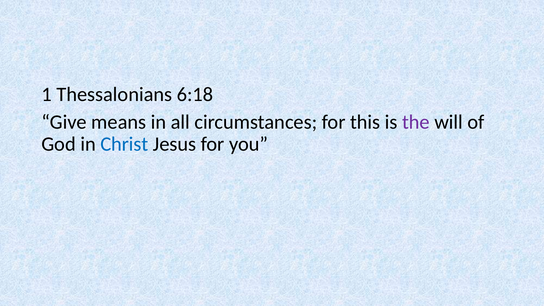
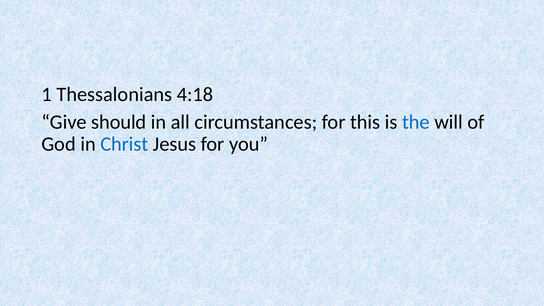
6:18: 6:18 -> 4:18 (195, 94)
means: means -> should (119, 122)
the colour: purple -> blue (416, 122)
